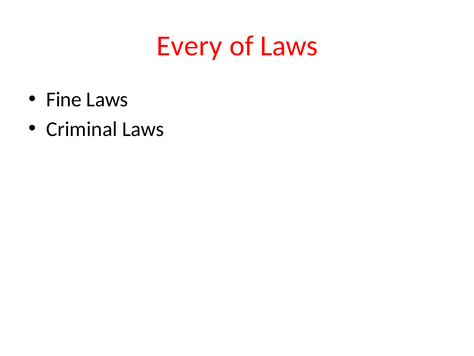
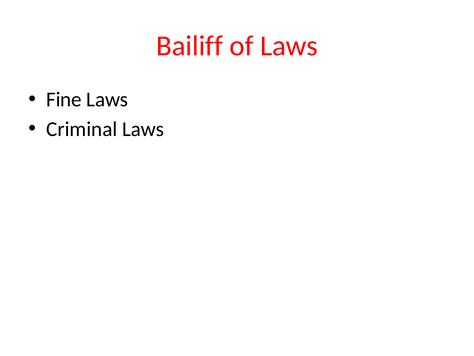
Every: Every -> Bailiff (190, 46)
